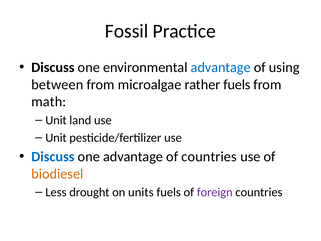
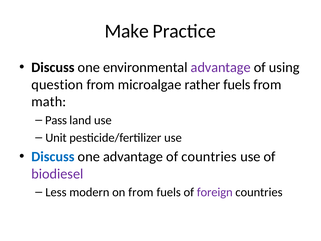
Fossil: Fossil -> Make (127, 31)
advantage colour: blue -> purple (221, 67)
between: between -> question (57, 84)
Unit: Unit -> Pass (56, 120)
biodiesel colour: orange -> purple (57, 174)
drought: drought -> modern (89, 192)
on units: units -> from (141, 192)
